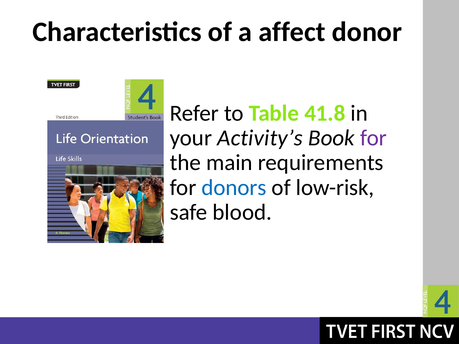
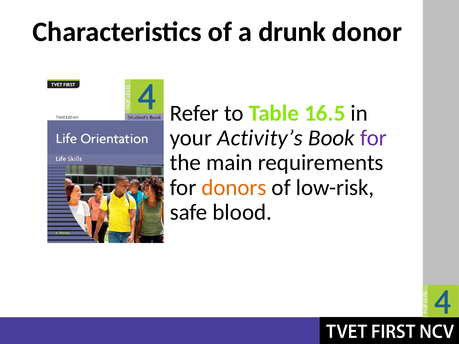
affect: affect -> drunk (292, 32)
41.8: 41.8 -> 16.5 (325, 113)
donors colour: blue -> orange (234, 188)
